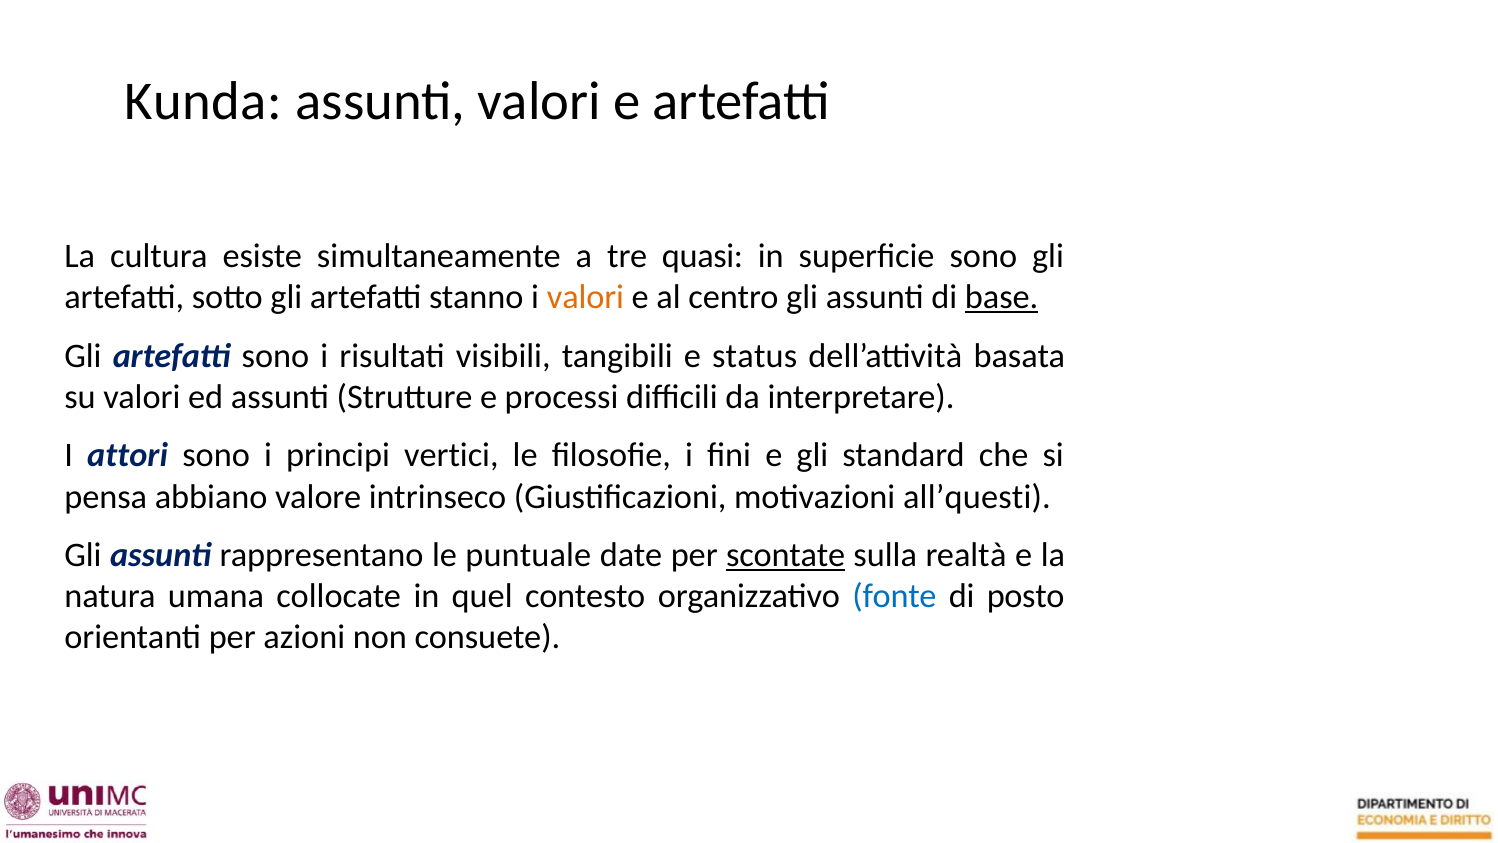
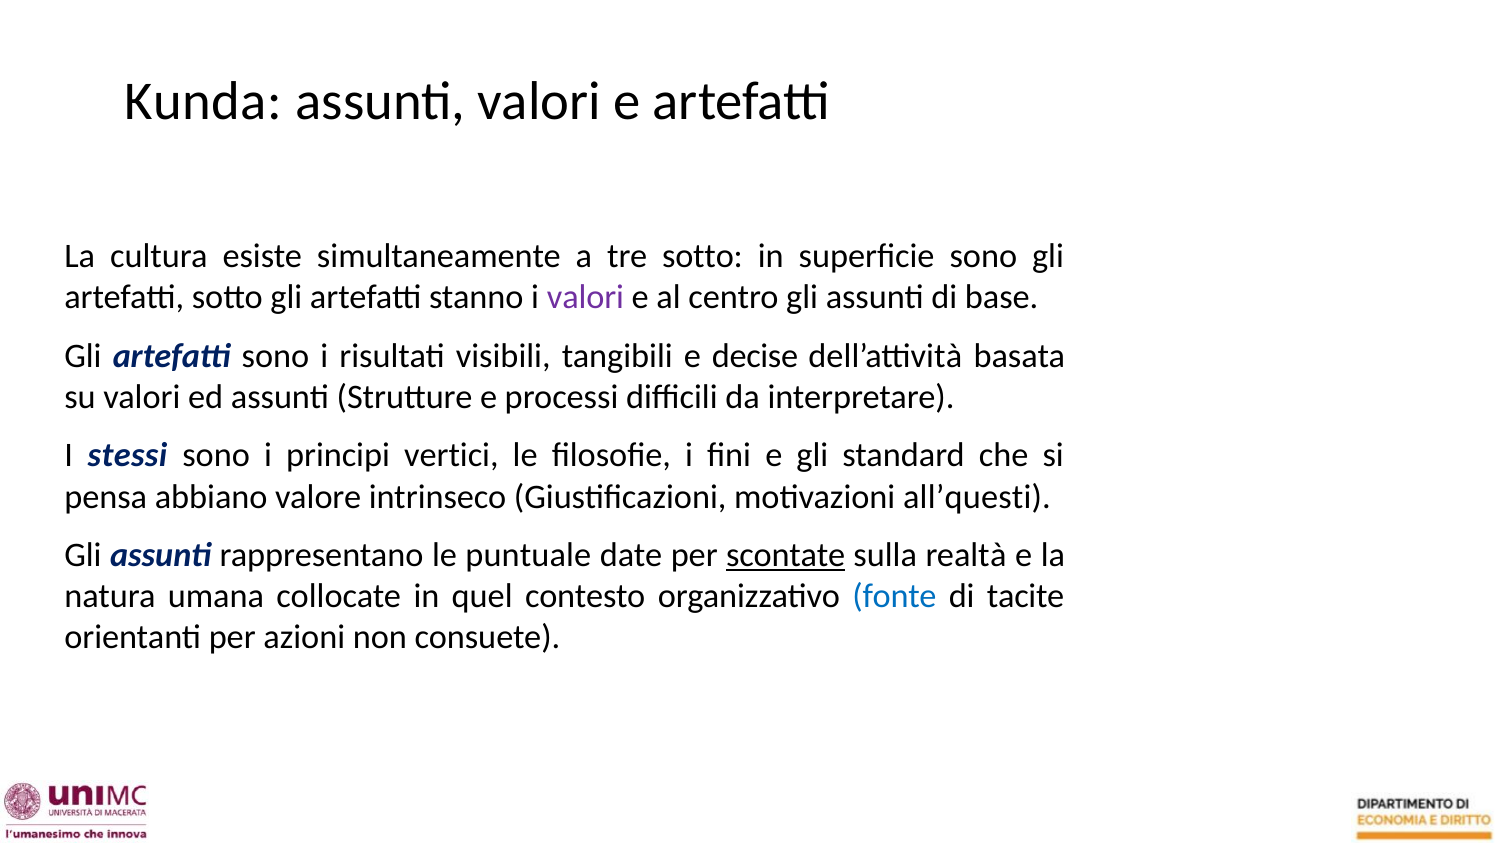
tre quasi: quasi -> sotto (702, 256)
valori colour: orange -> purple (585, 297)
base underline: present -> none (1002, 297)
status: status -> decise (755, 356)
attori: attori -> stessi (127, 455)
posto: posto -> tacite (1026, 596)
